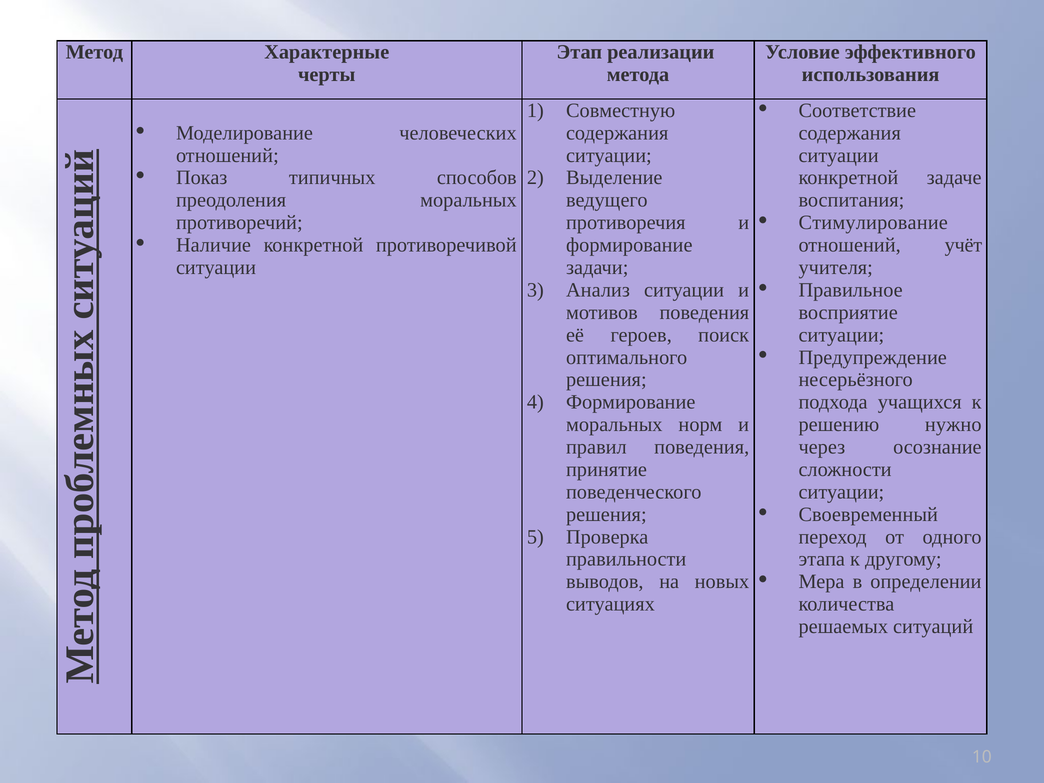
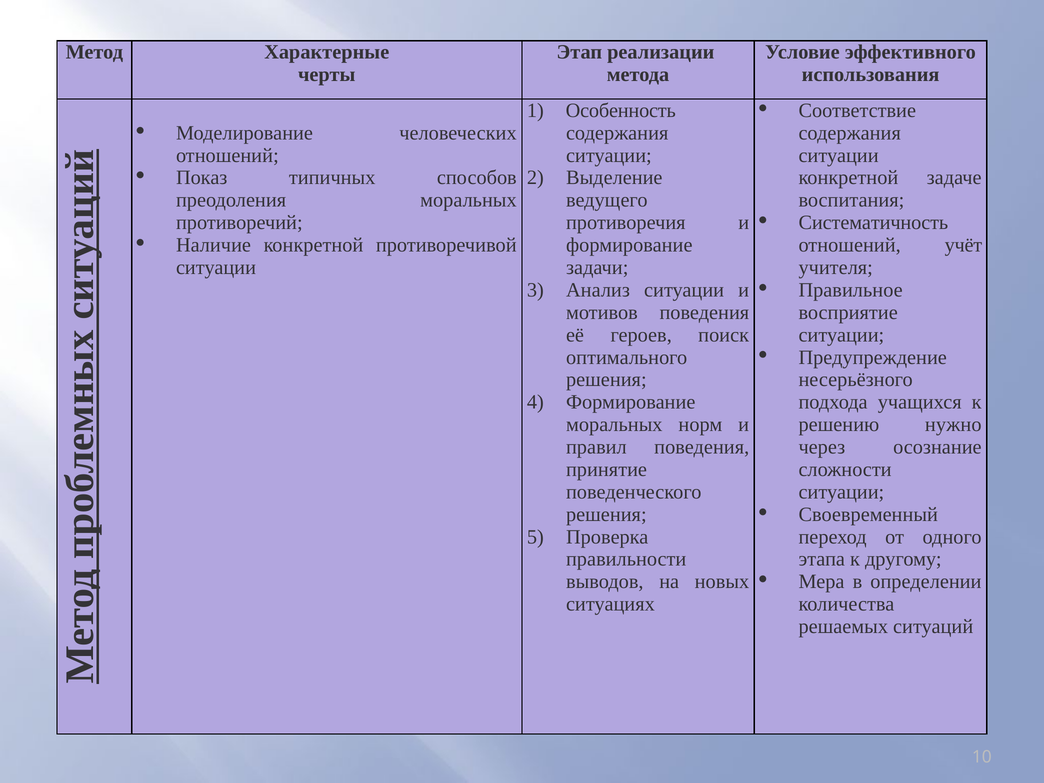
Совместную: Совместную -> Особенность (621, 110)
Стимулирование: Стимулирование -> Систематичность (873, 223)
